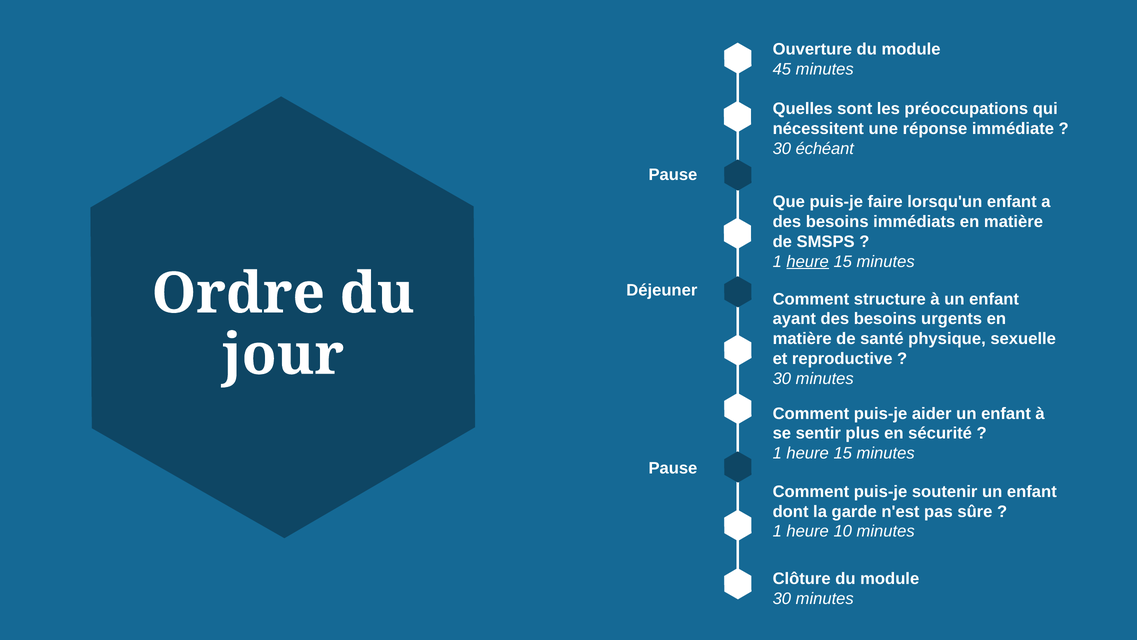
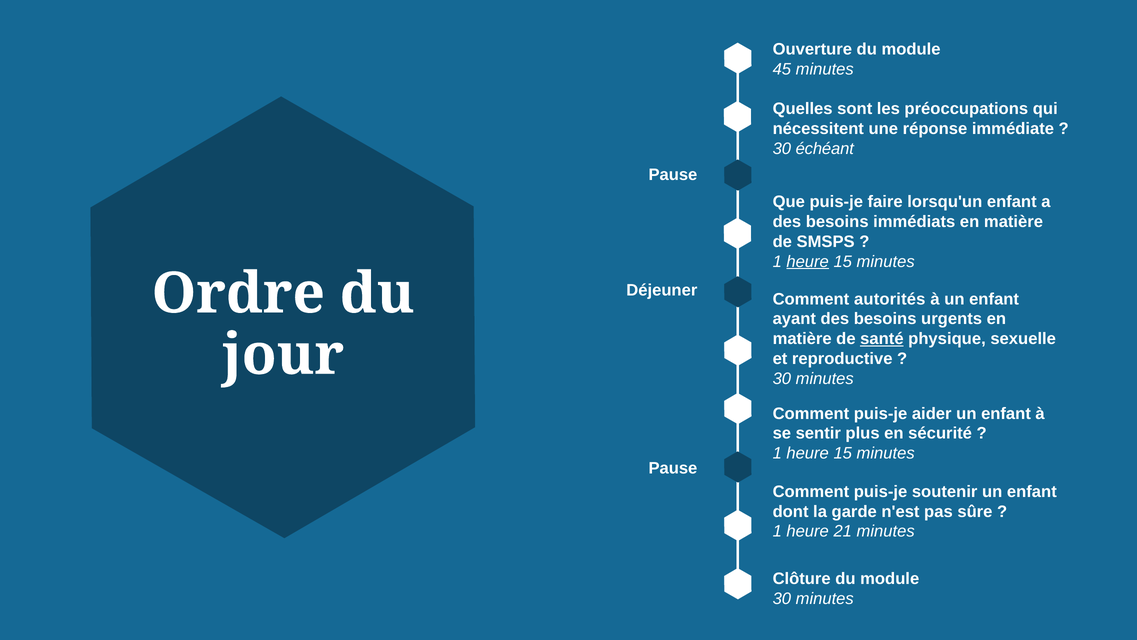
structure: structure -> autorités (890, 299)
santé underline: none -> present (882, 339)
10: 10 -> 21 (843, 531)
